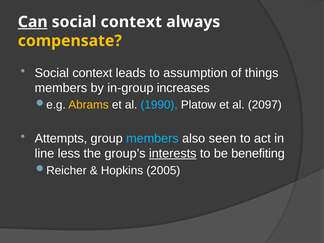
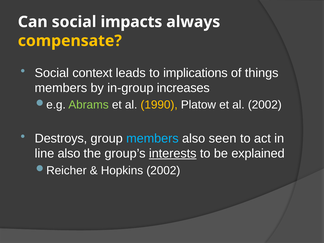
Can underline: present -> none (33, 22)
context: context -> impacts (131, 22)
assumption: assumption -> implications (195, 73)
Abrams colour: yellow -> light green (89, 105)
1990 colour: light blue -> yellow (159, 105)
al 2097: 2097 -> 2002 (265, 105)
Attempts: Attempts -> Destroys (61, 138)
line less: less -> also (69, 154)
benefiting: benefiting -> explained (258, 154)
Hopkins 2005: 2005 -> 2002 (163, 170)
